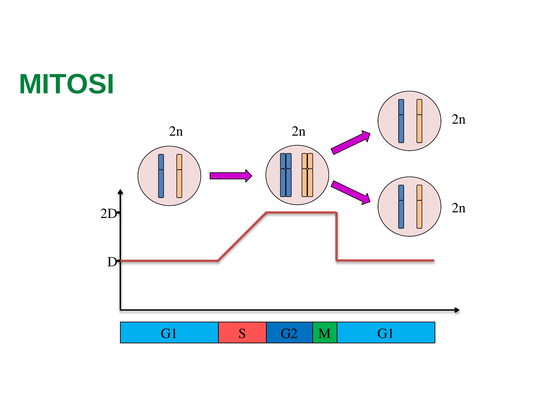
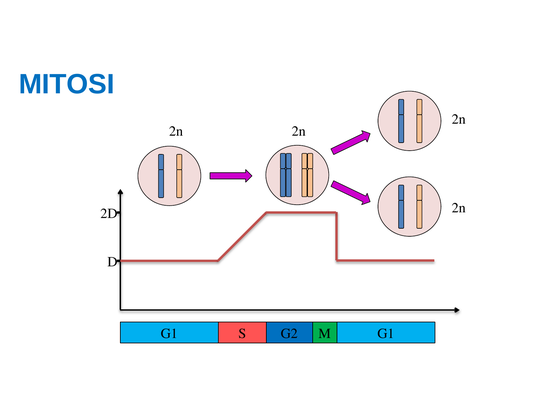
MITOSI colour: green -> blue (67, 84)
